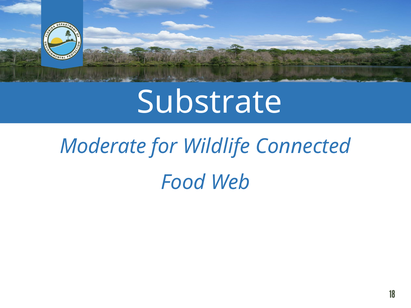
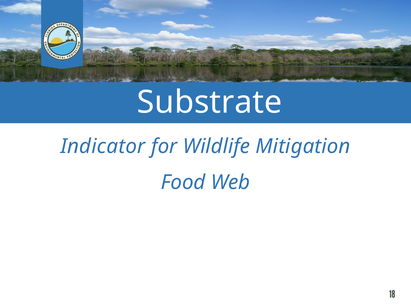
Moderate: Moderate -> Indicator (103, 147)
Connected: Connected -> Mitigation (303, 147)
